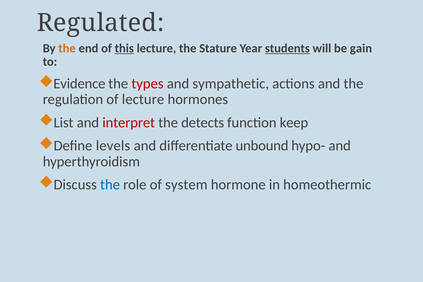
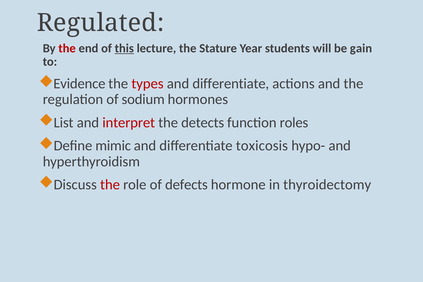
the colour: orange -> red (67, 48)
students underline: present -> none (287, 48)
sympathetic: sympathetic -> differentiate (231, 84)
of lecture: lecture -> sodium (143, 100)
keep: keep -> roles (294, 123)
levels: levels -> mimic (113, 146)
unbound: unbound -> toxicosis (262, 146)
the colour: blue -> red (110, 185)
system: system -> defects (186, 185)
homeothermic: homeothermic -> thyroidectomy (327, 185)
